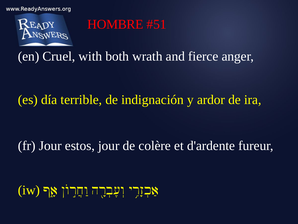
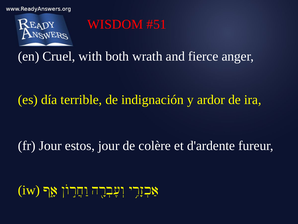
HOMBRE: HOMBRE -> WISDOM (115, 24)
